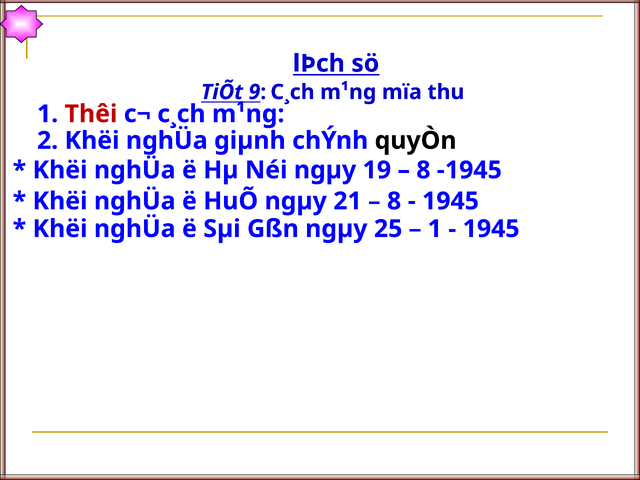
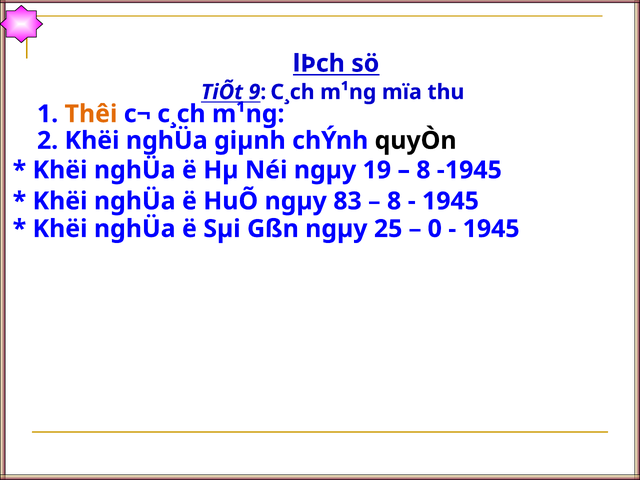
Thêi colour: red -> orange (91, 114)
21: 21 -> 83 (348, 201)
1: 1 -> 0 (435, 229)
